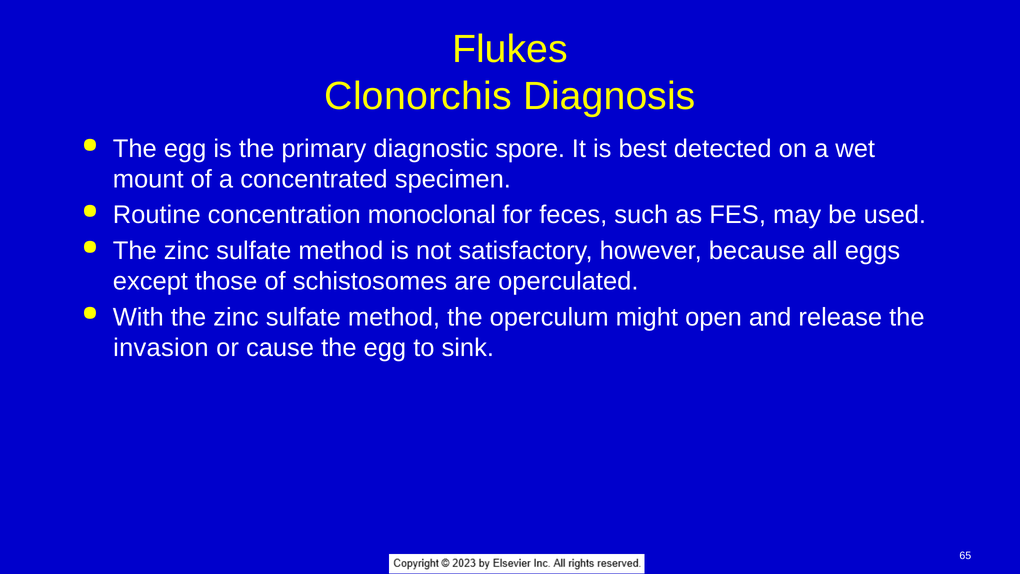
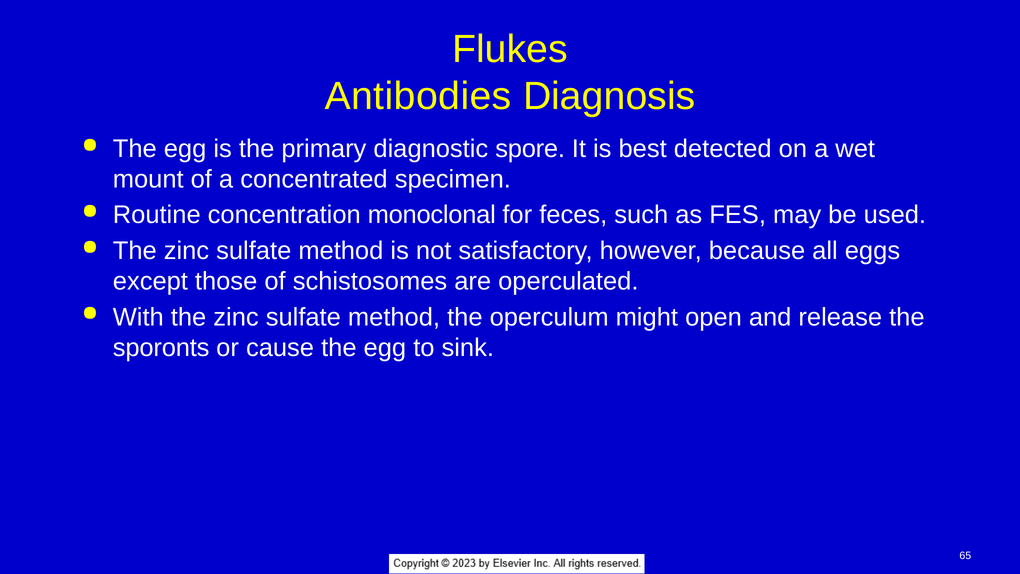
Clonorchis: Clonorchis -> Antibodies (418, 96)
invasion: invasion -> sporonts (161, 348)
